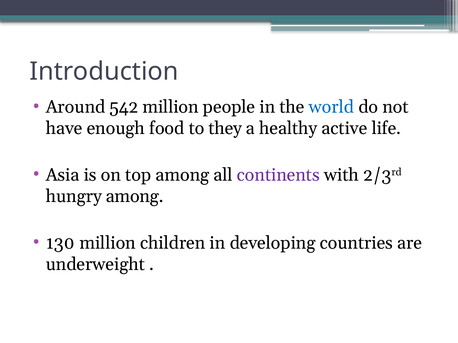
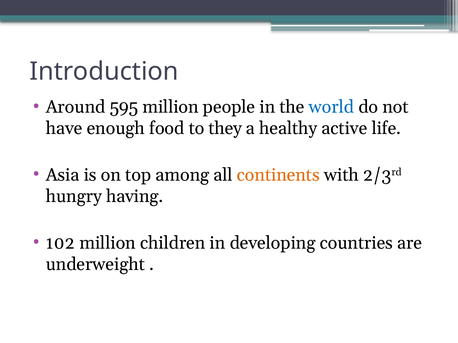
542: 542 -> 595 (124, 107)
continents colour: purple -> orange (278, 175)
hungry among: among -> having (135, 197)
130: 130 -> 102 (60, 243)
